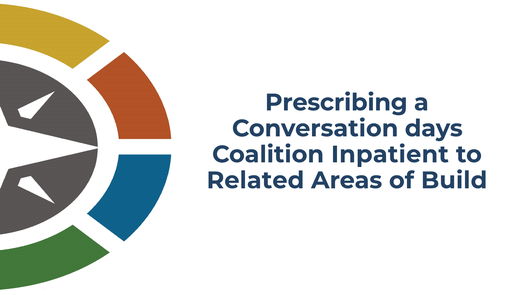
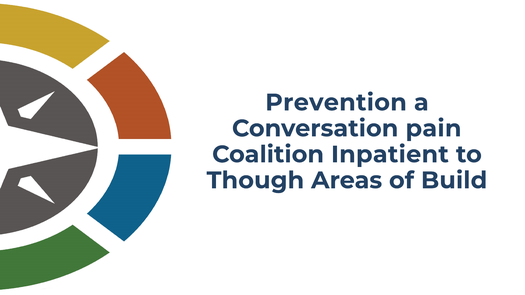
Prescribing: Prescribing -> Prevention (336, 103)
days: days -> pain (434, 129)
Related: Related -> Though (255, 181)
